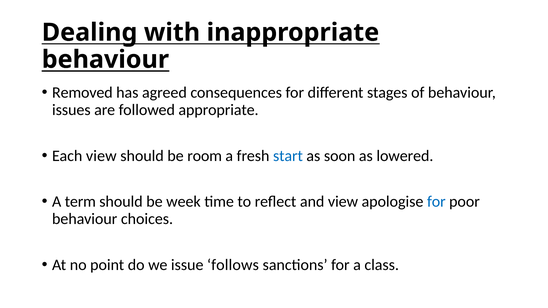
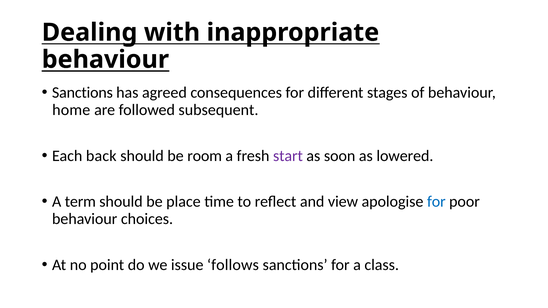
Removed: Removed -> Sanctions (82, 93)
issues: issues -> home (71, 110)
appropriate: appropriate -> subsequent (218, 110)
Each view: view -> back (101, 156)
start colour: blue -> purple (288, 156)
week: week -> place (183, 202)
